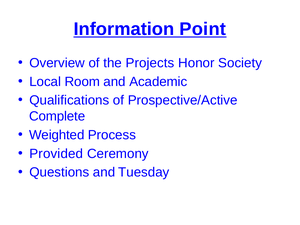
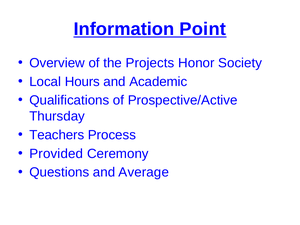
Room: Room -> Hours (82, 82)
Complete: Complete -> Thursday (57, 116)
Weighted: Weighted -> Teachers (57, 135)
Tuesday: Tuesday -> Average (144, 172)
